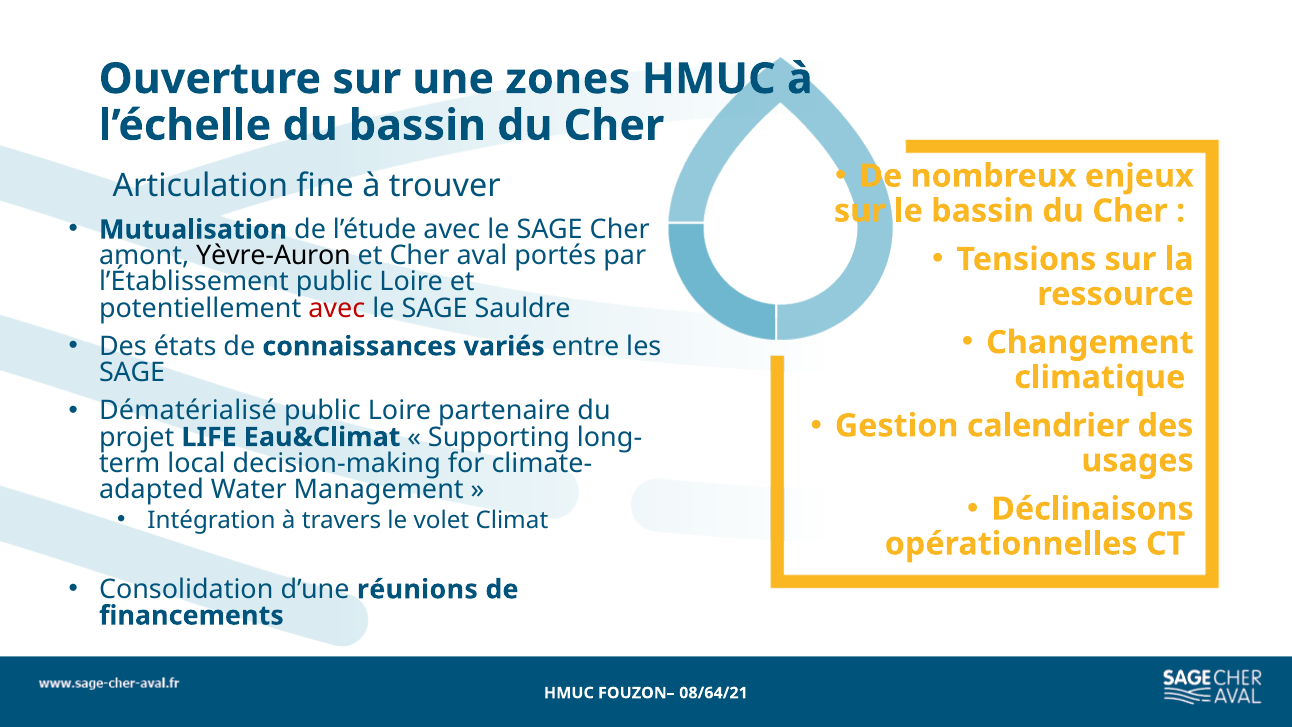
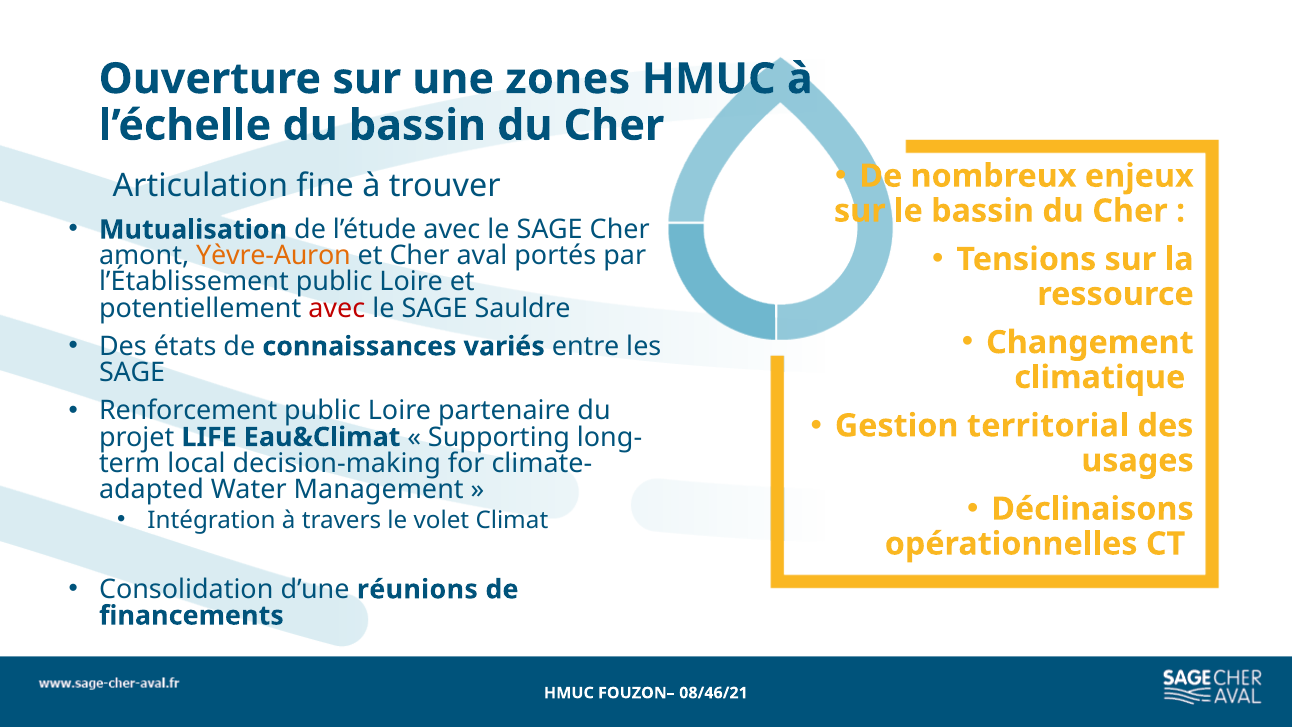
Yèvre-Auron colour: black -> orange (273, 256)
Dématérialisé: Dématérialisé -> Renforcement (188, 411)
calendrier: calendrier -> territorial (1048, 426)
08/64/21: 08/64/21 -> 08/46/21 (714, 693)
